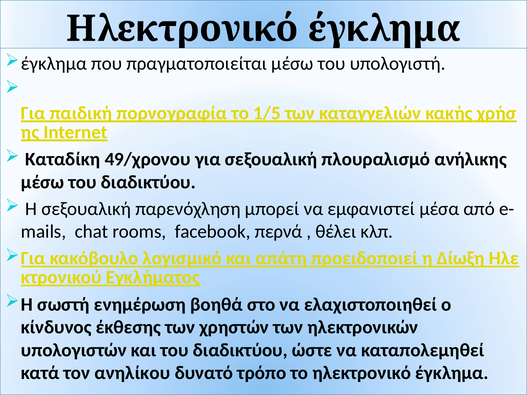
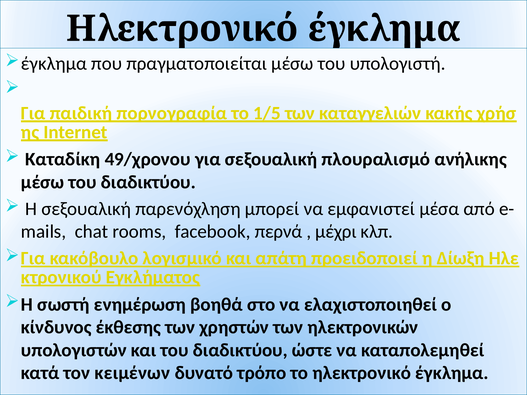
θέλει: θέλει -> μέχρι (336, 232)
ανηλίκου: ανηλίκου -> κειμένων (132, 373)
